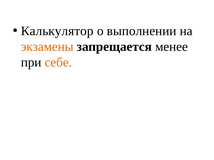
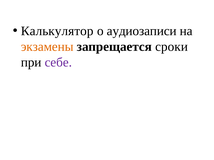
выполнении: выполнении -> аудиозаписи (142, 31)
менее: менее -> сроки (172, 47)
себе colour: orange -> purple (58, 63)
